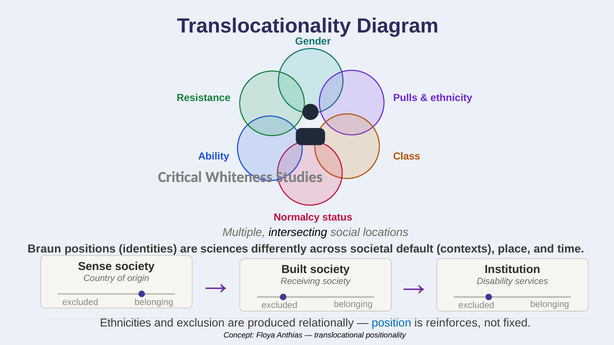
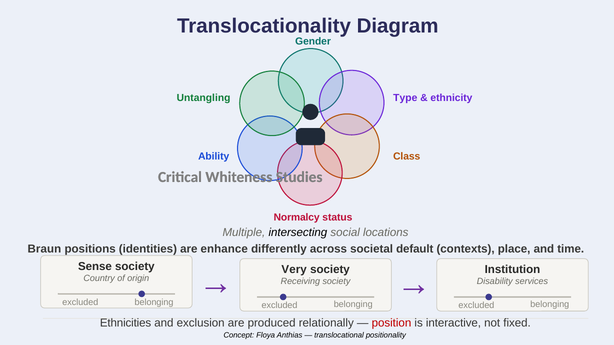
Resistance: Resistance -> Untangling (204, 98)
Pulls: Pulls -> Type (405, 98)
sciences: sciences -> enhance (224, 249)
Built: Built -> Very (294, 270)
position colour: blue -> red (391, 323)
reinforces: reinforces -> interactive (454, 323)
